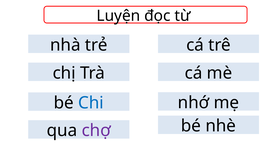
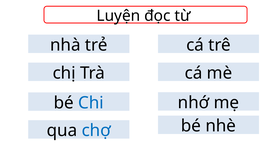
chợ colour: purple -> blue (96, 130)
